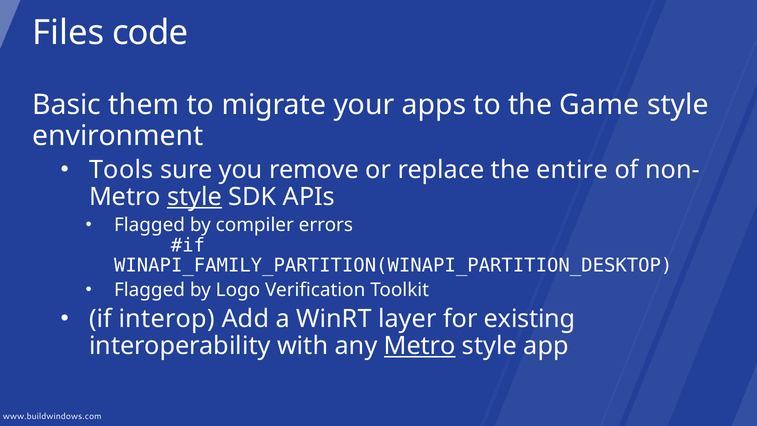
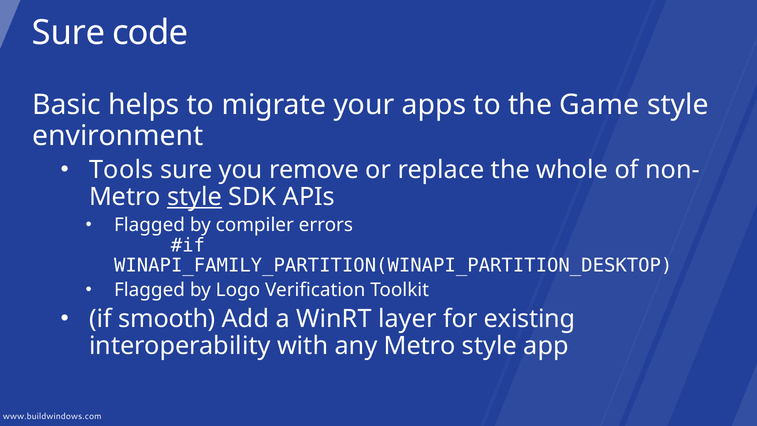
Files: Files -> Sure (69, 33)
them: them -> helps (144, 105)
entire: entire -> whole (572, 170)
interop: interop -> smooth (167, 319)
Metro underline: present -> none (420, 346)
